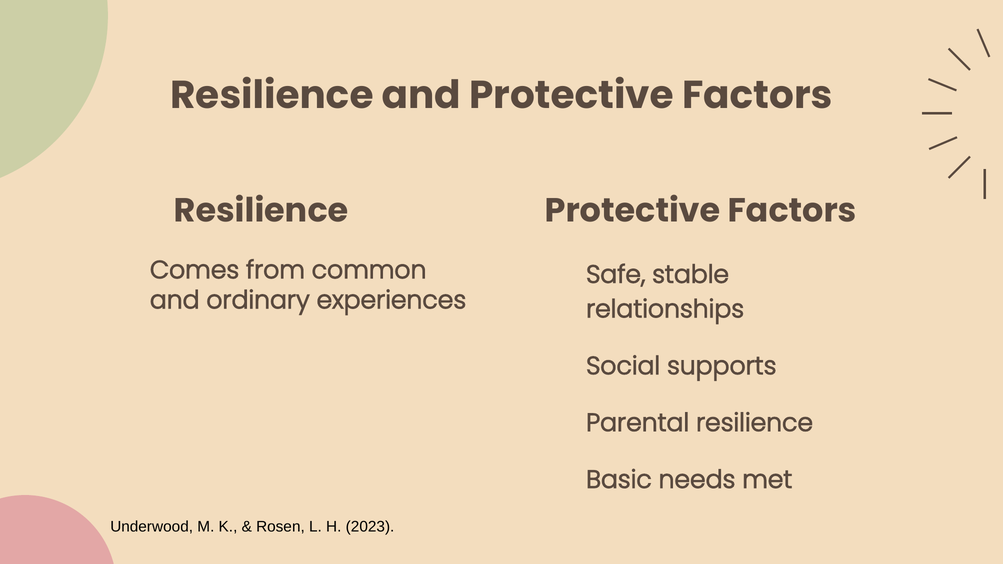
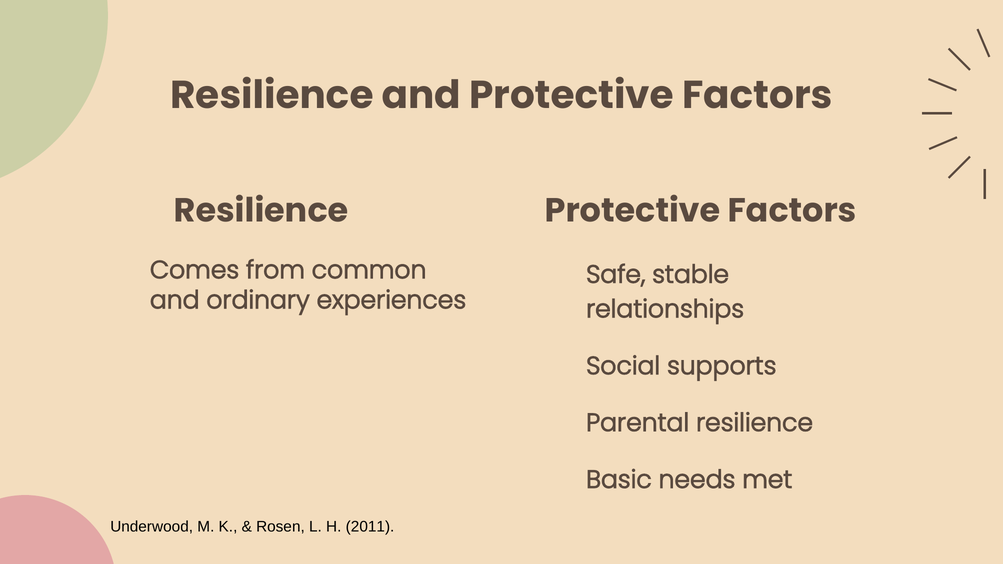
2023: 2023 -> 2011 (370, 527)
